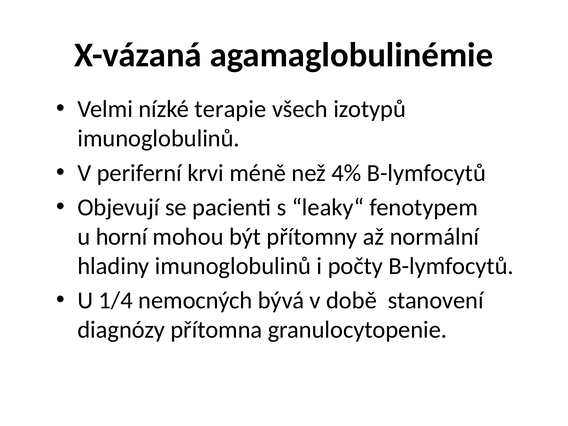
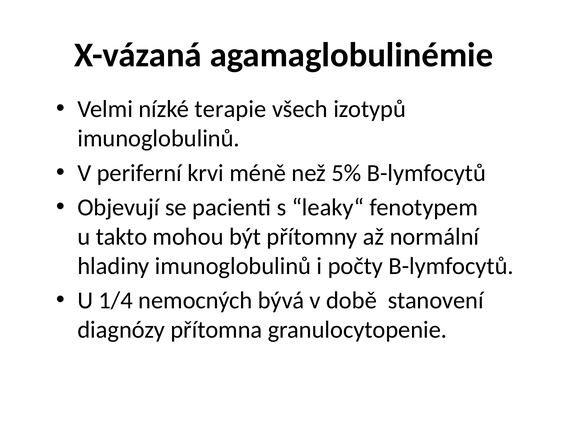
4%: 4% -> 5% (346, 173)
horní: horní -> takto (121, 237)
